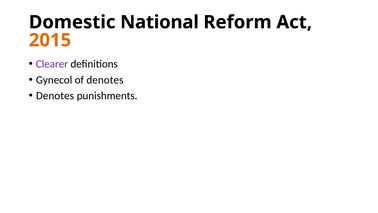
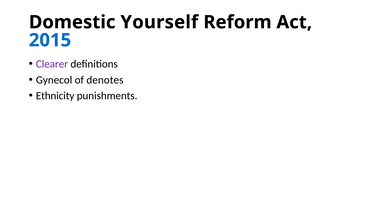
National: National -> Yourself (159, 22)
2015 colour: orange -> blue (50, 40)
Denotes: Denotes -> Ethnicity (55, 96)
